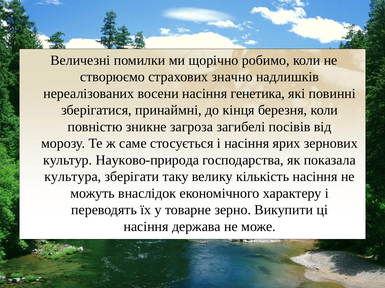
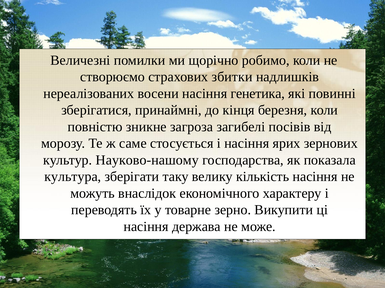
значно: значно -> збитки (232, 77)
Науково-природа: Науково-природа -> Науково-нашому (147, 160)
